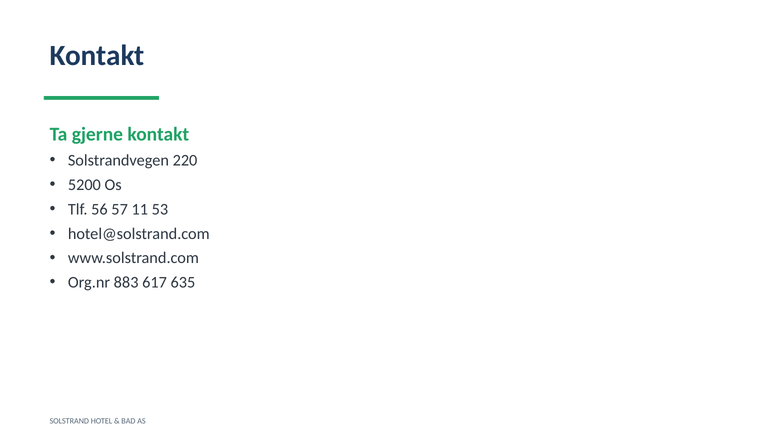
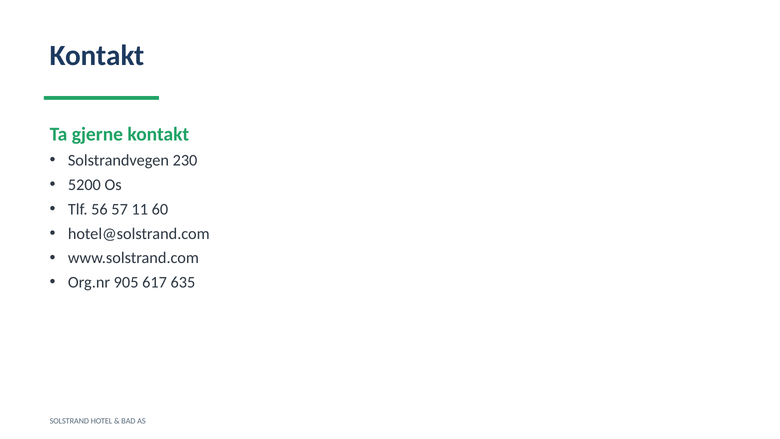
220: 220 -> 230 (185, 160)
53: 53 -> 60 (160, 209)
883: 883 -> 905 (126, 282)
